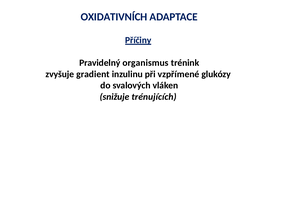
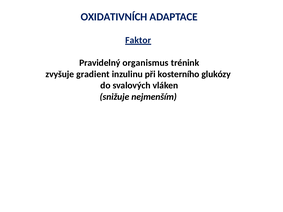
Příčiny: Příčiny -> Faktor (138, 40)
vzpřímené: vzpřímené -> kosterního (179, 74)
trénujících: trénujících -> nejmenším (154, 97)
